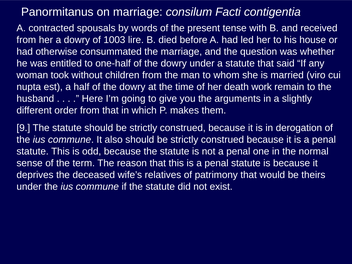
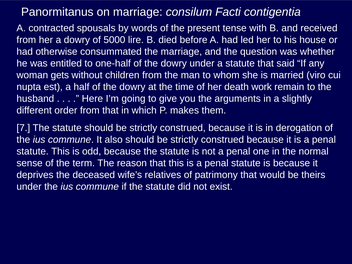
1003: 1003 -> 5000 (114, 40)
took: took -> gets (60, 75)
9: 9 -> 7 (23, 128)
